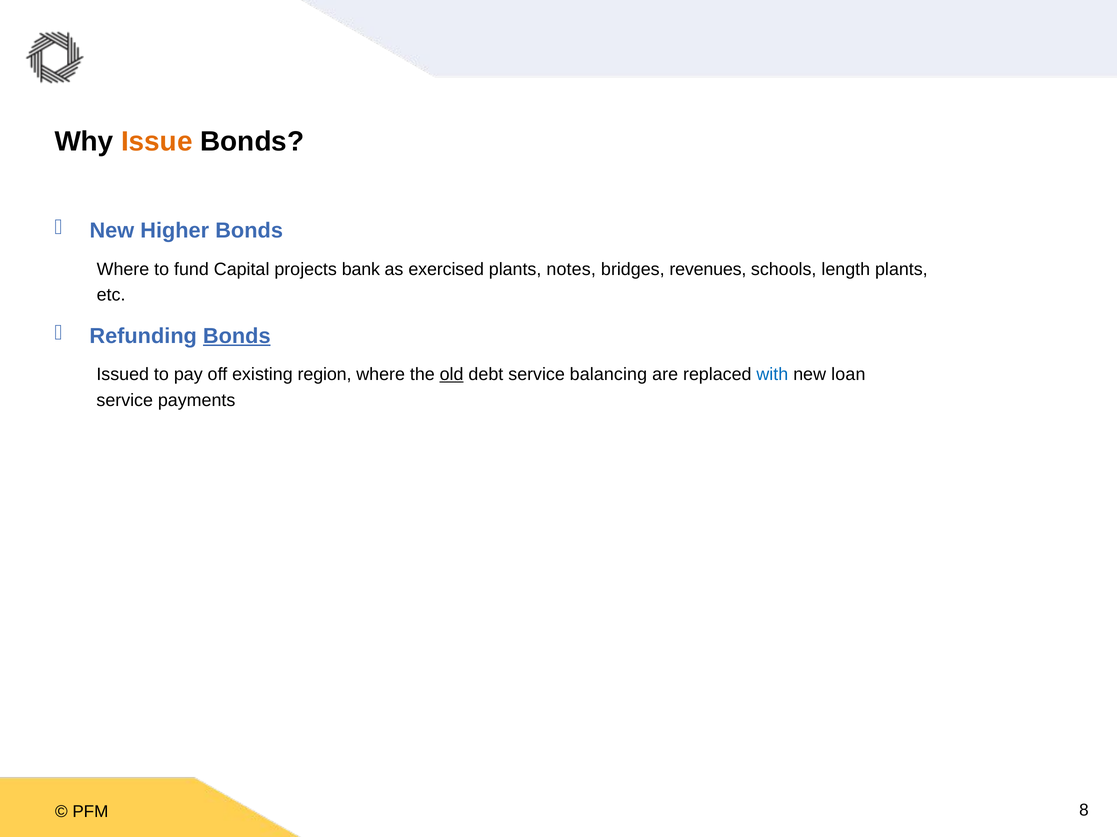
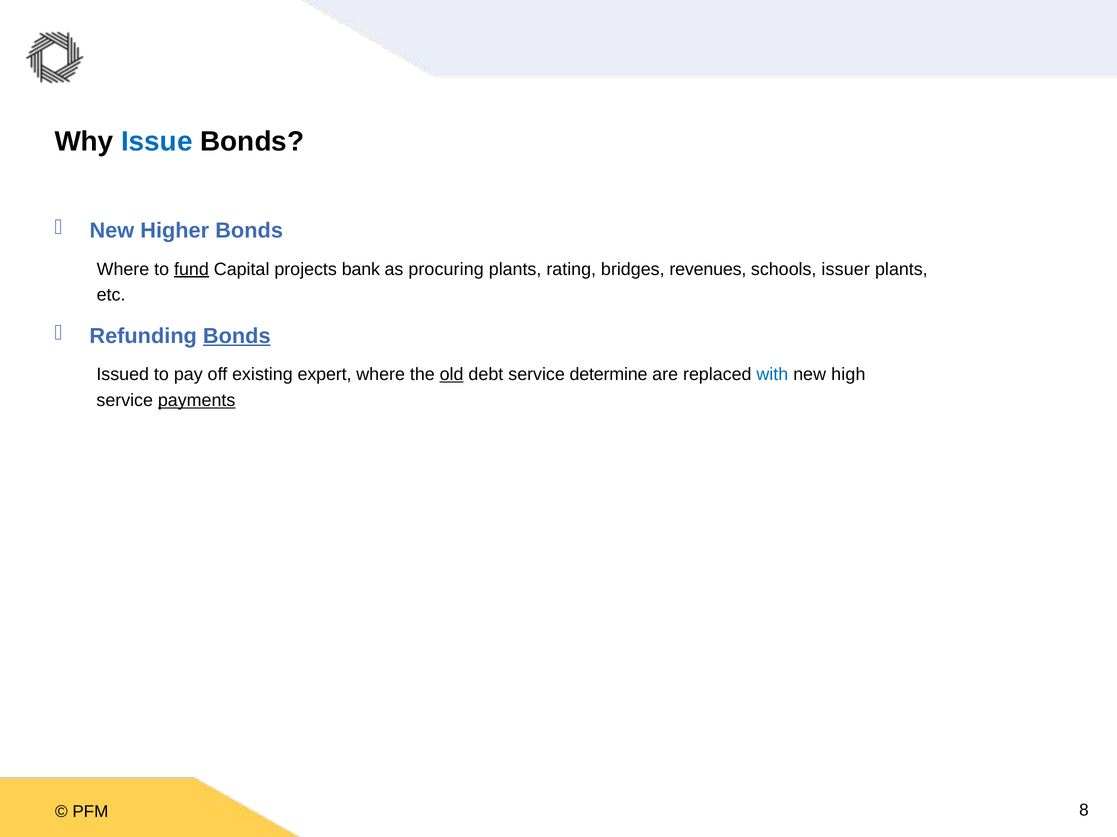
Issue colour: orange -> blue (157, 142)
fund underline: none -> present (191, 269)
exercised: exercised -> procuring (446, 269)
notes: notes -> rating (571, 269)
length: length -> issuer (846, 269)
region: region -> expert (325, 375)
balancing: balancing -> determine (609, 375)
loan: loan -> high (848, 375)
payments underline: none -> present (197, 400)
